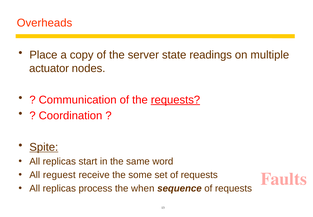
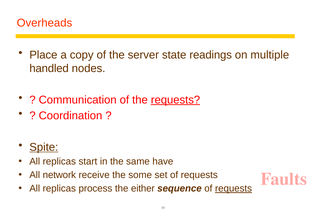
actuator: actuator -> handled (49, 68)
word: word -> have (163, 161)
reguest: reguest -> network (59, 175)
when: when -> either (143, 188)
requests underline: none -> present (233, 188)
